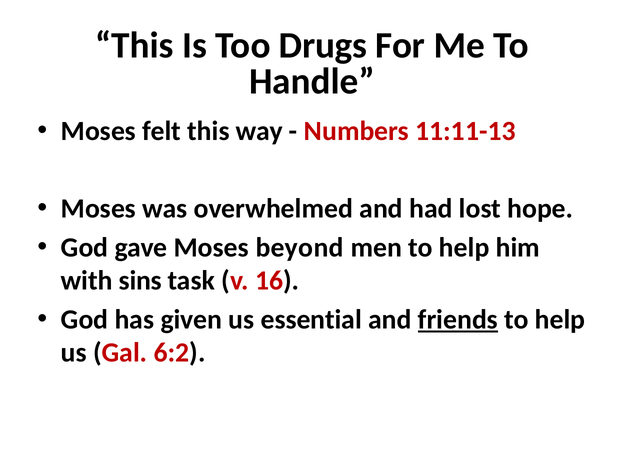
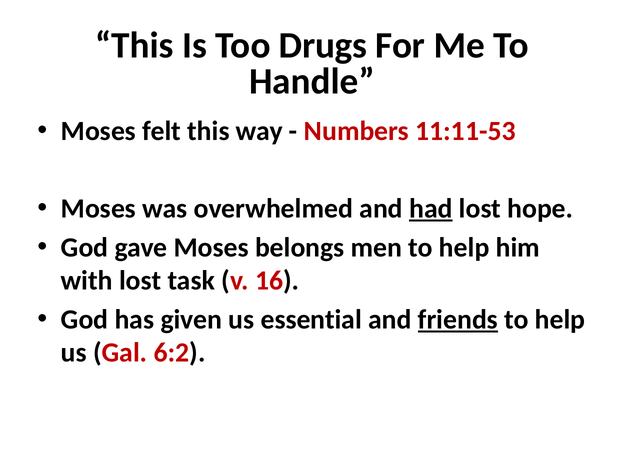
11:11-13: 11:11-13 -> 11:11-53 (465, 131)
had underline: none -> present (431, 209)
beyond: beyond -> belongs (300, 247)
with sins: sins -> lost (140, 281)
